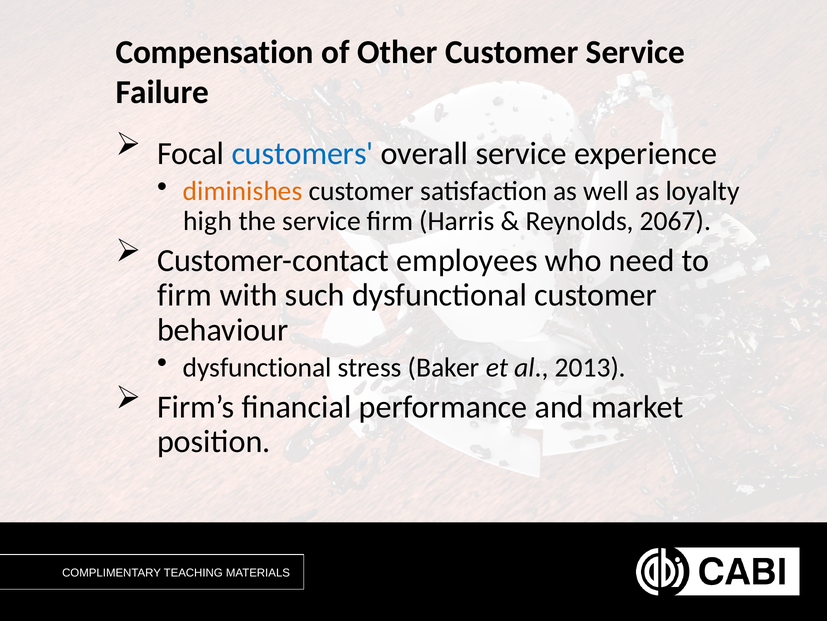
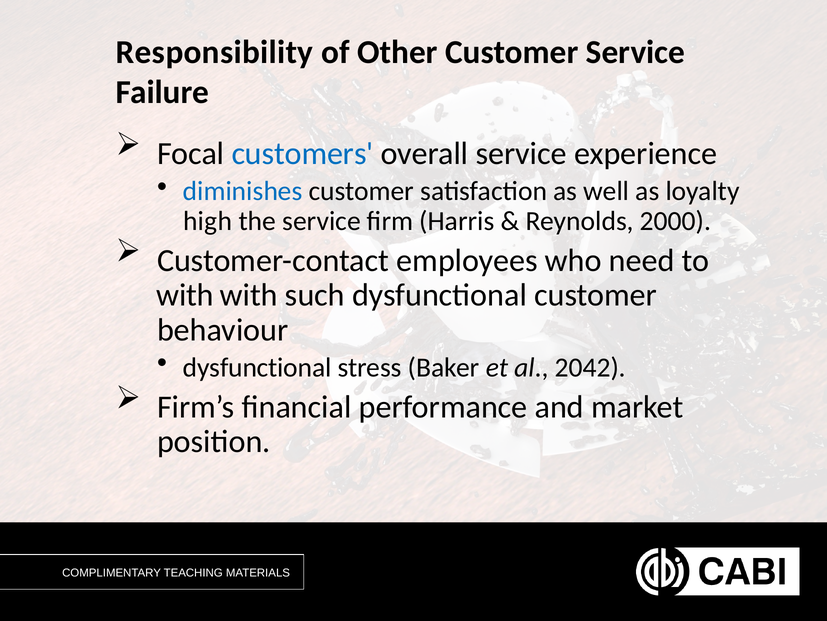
Compensation: Compensation -> Responsibility (215, 52)
diminishes colour: orange -> blue (243, 191)
2067: 2067 -> 2000 (675, 221)
firm: firm -> with (185, 295)
2013: 2013 -> 2042 (590, 367)
